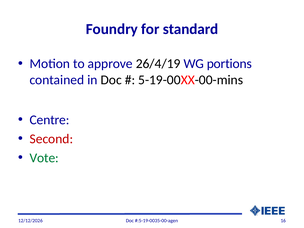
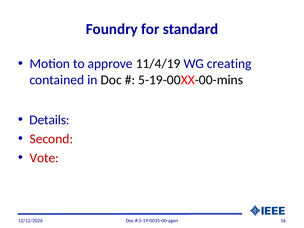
26/4/19: 26/4/19 -> 11/4/19 (158, 64)
portions: portions -> creating (229, 64)
Centre: Centre -> Details (50, 120)
Vote colour: green -> red (44, 158)
